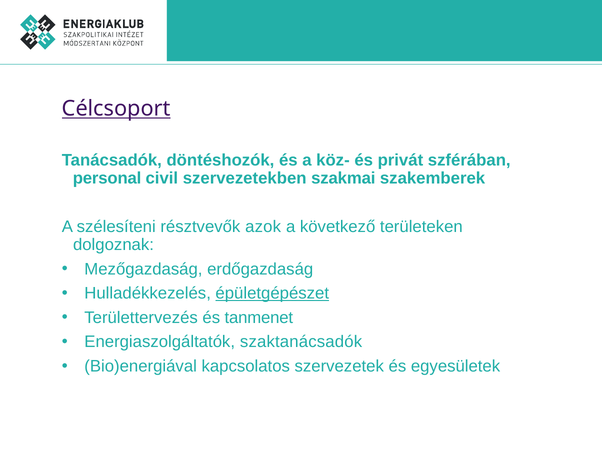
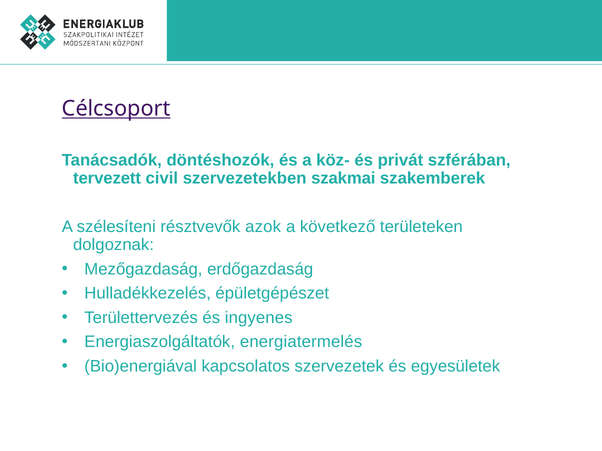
personal: personal -> tervezett (107, 178)
épületgépészet underline: present -> none (272, 294)
tanmenet: tanmenet -> ingyenes (259, 318)
szaktanácsadók: szaktanácsadók -> energiatermelés (301, 342)
